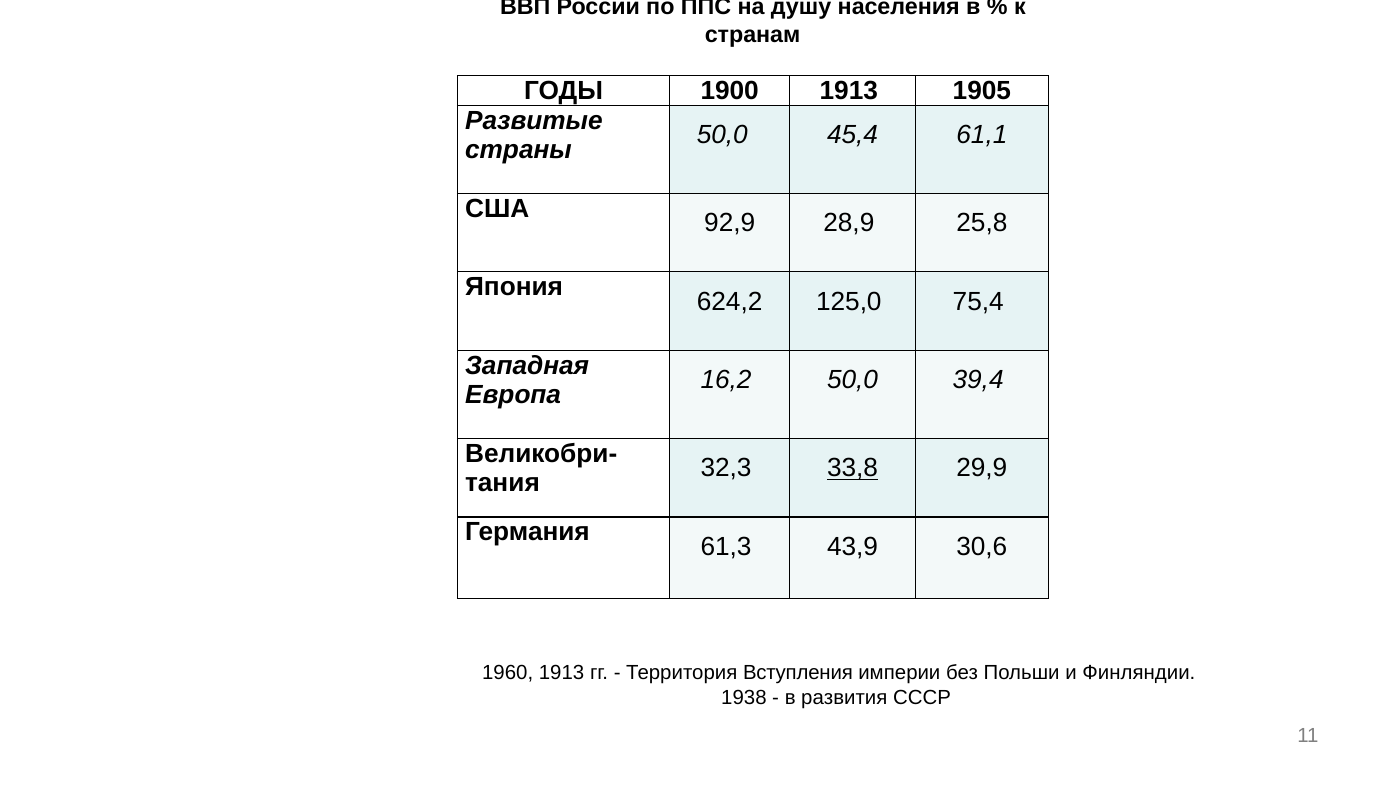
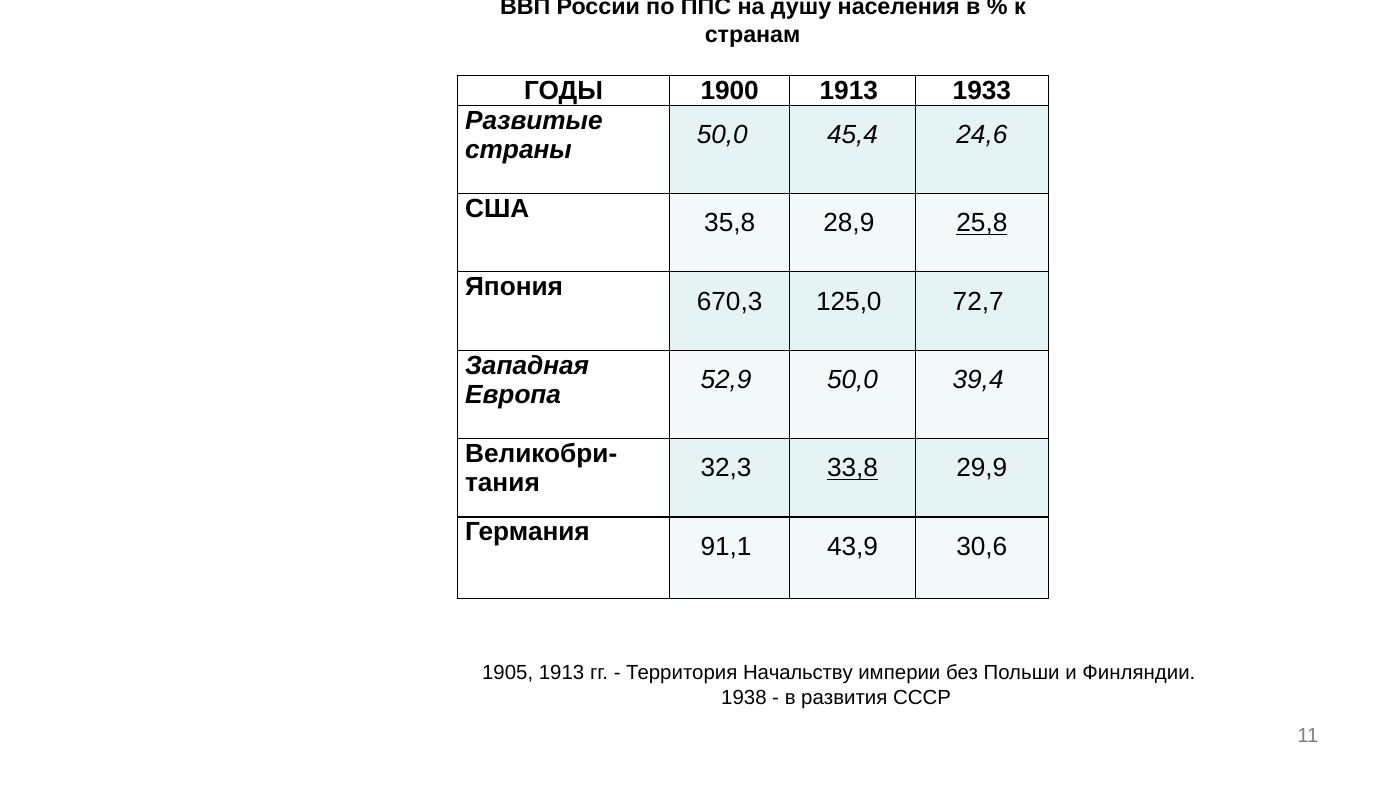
1905: 1905 -> 1933 (982, 91)
61,1: 61,1 -> 24,6 (982, 135)
92,9: 92,9 -> 35,8 (730, 223)
25,8 underline: none -> present (982, 223)
624,2: 624,2 -> 670,3 (730, 302)
75,4: 75,4 -> 72,7 (978, 302)
16,2: 16,2 -> 52,9 (726, 380)
61,3: 61,3 -> 91,1 (726, 547)
1960: 1960 -> 1905 (508, 673)
Вступления: Вступления -> Начальству (798, 673)
